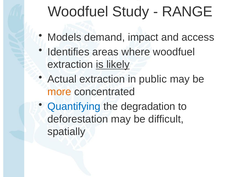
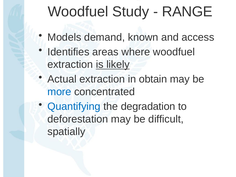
impact: impact -> known (143, 37)
public: public -> obtain (153, 79)
more colour: orange -> blue (59, 92)
